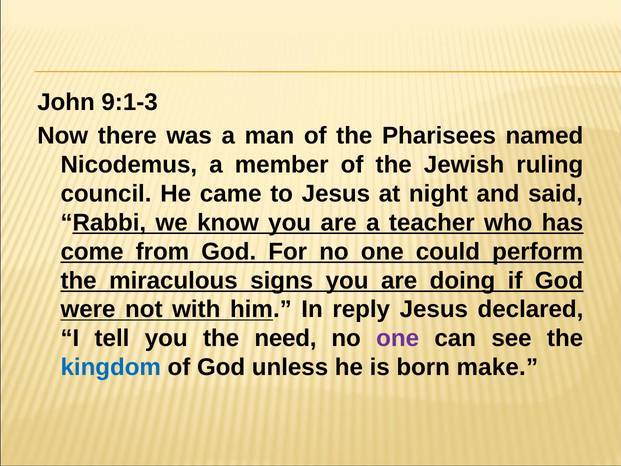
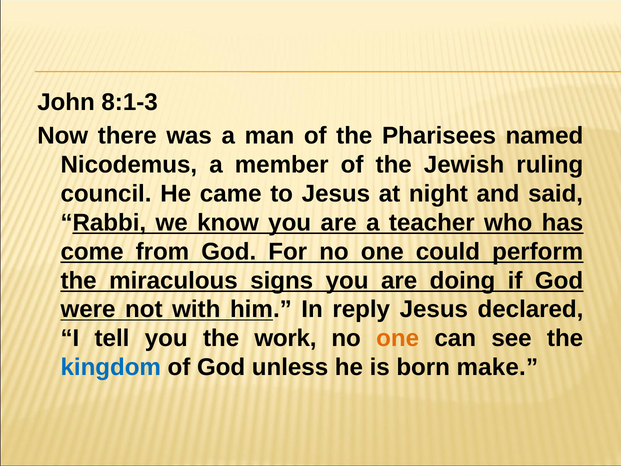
9:1-3: 9:1-3 -> 8:1-3 (130, 102)
need: need -> work (285, 338)
one colour: purple -> orange (398, 338)
